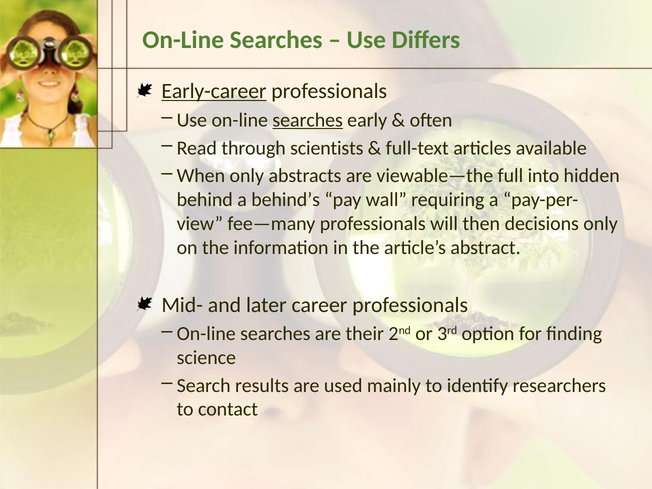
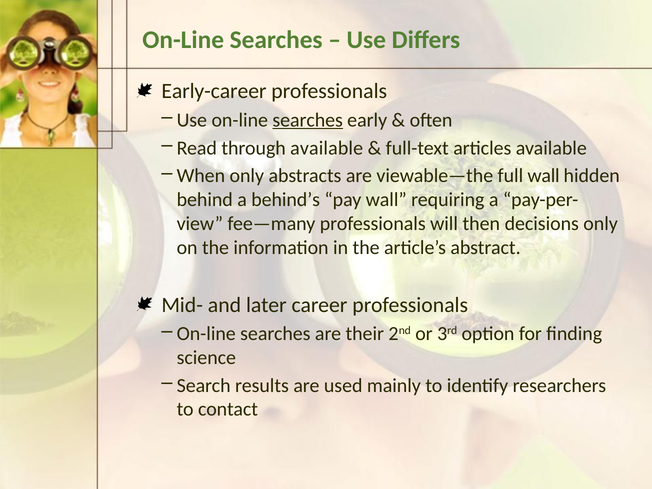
Early-career underline: present -> none (214, 91)
through scientists: scientists -> available (327, 148)
full into: into -> wall (544, 176)
